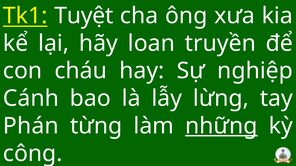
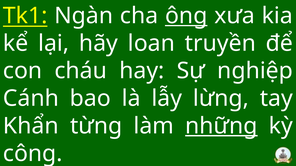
Tuyệt: Tuyệt -> Ngàn (84, 16)
ông underline: none -> present (186, 16)
Phán: Phán -> Khẩn (31, 126)
